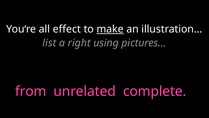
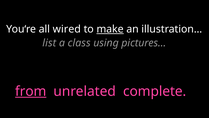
effect: effect -> wired (67, 29)
right: right -> class (79, 43)
from underline: none -> present (31, 91)
